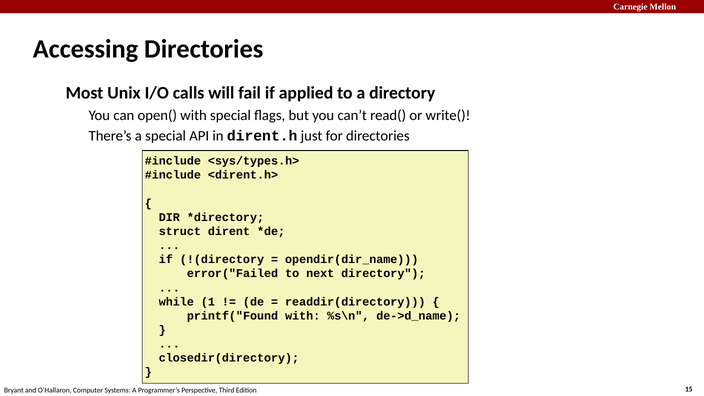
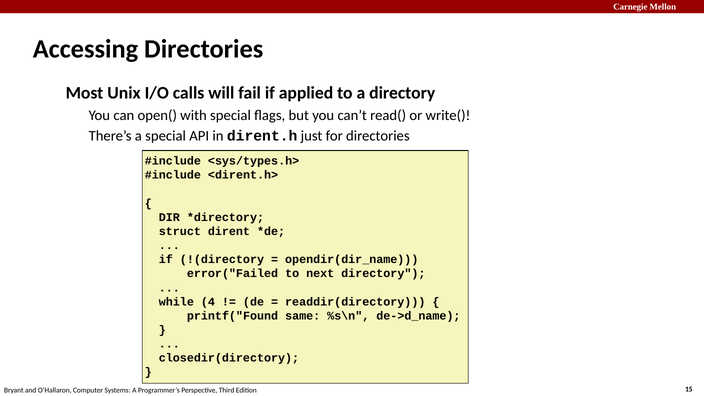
1: 1 -> 4 (208, 302)
printf("Found with: with -> same (303, 316)
